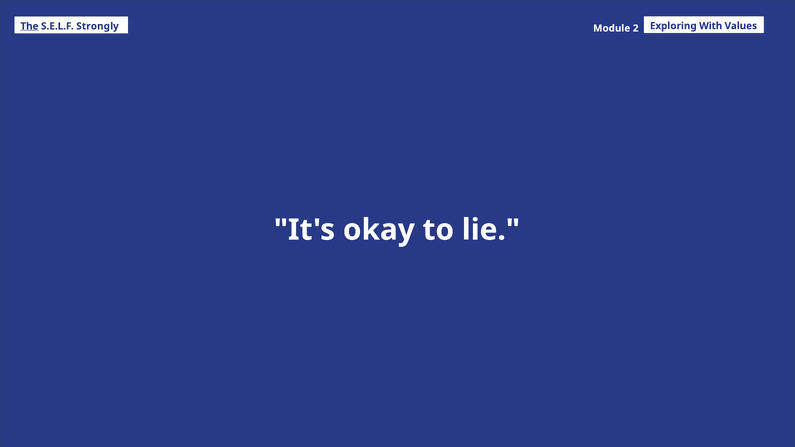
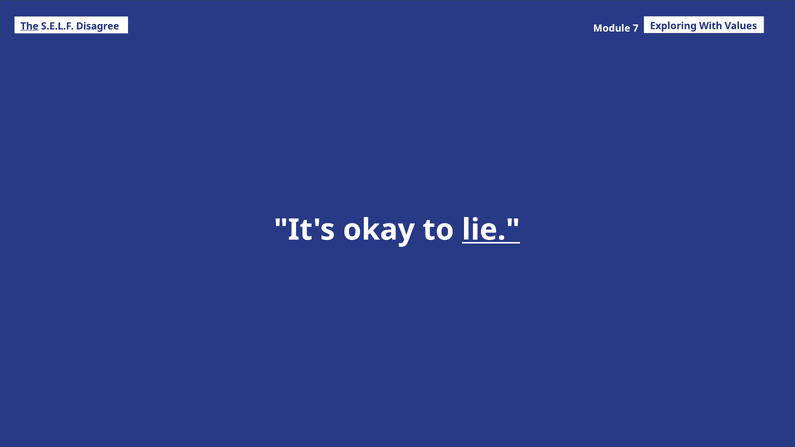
Strongly: Strongly -> Disagree (98, 26)
2: 2 -> 7 (636, 28)
lie underline: none -> present (491, 230)
